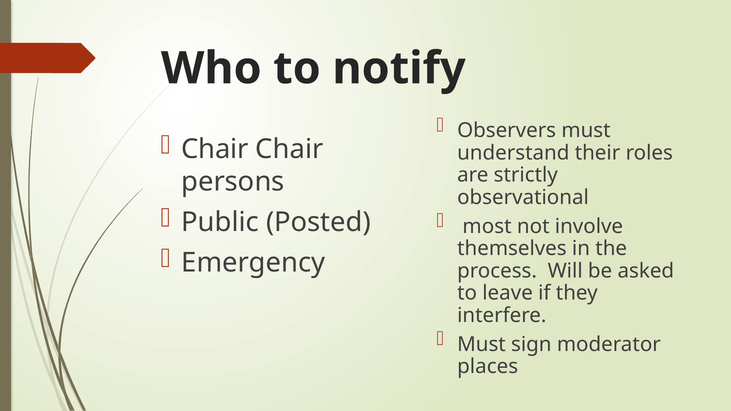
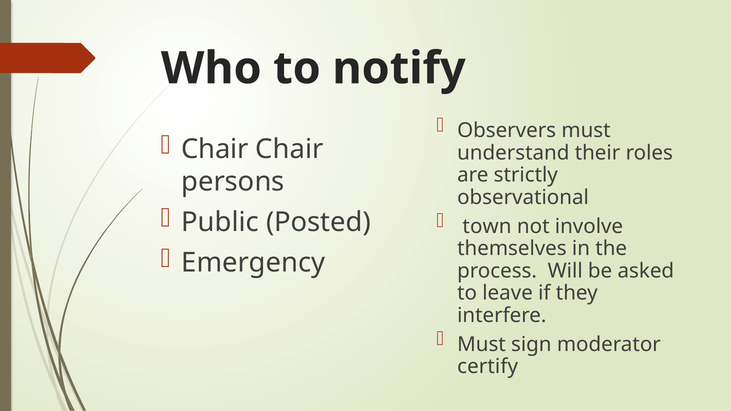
most: most -> town (487, 227)
places: places -> certify (488, 367)
